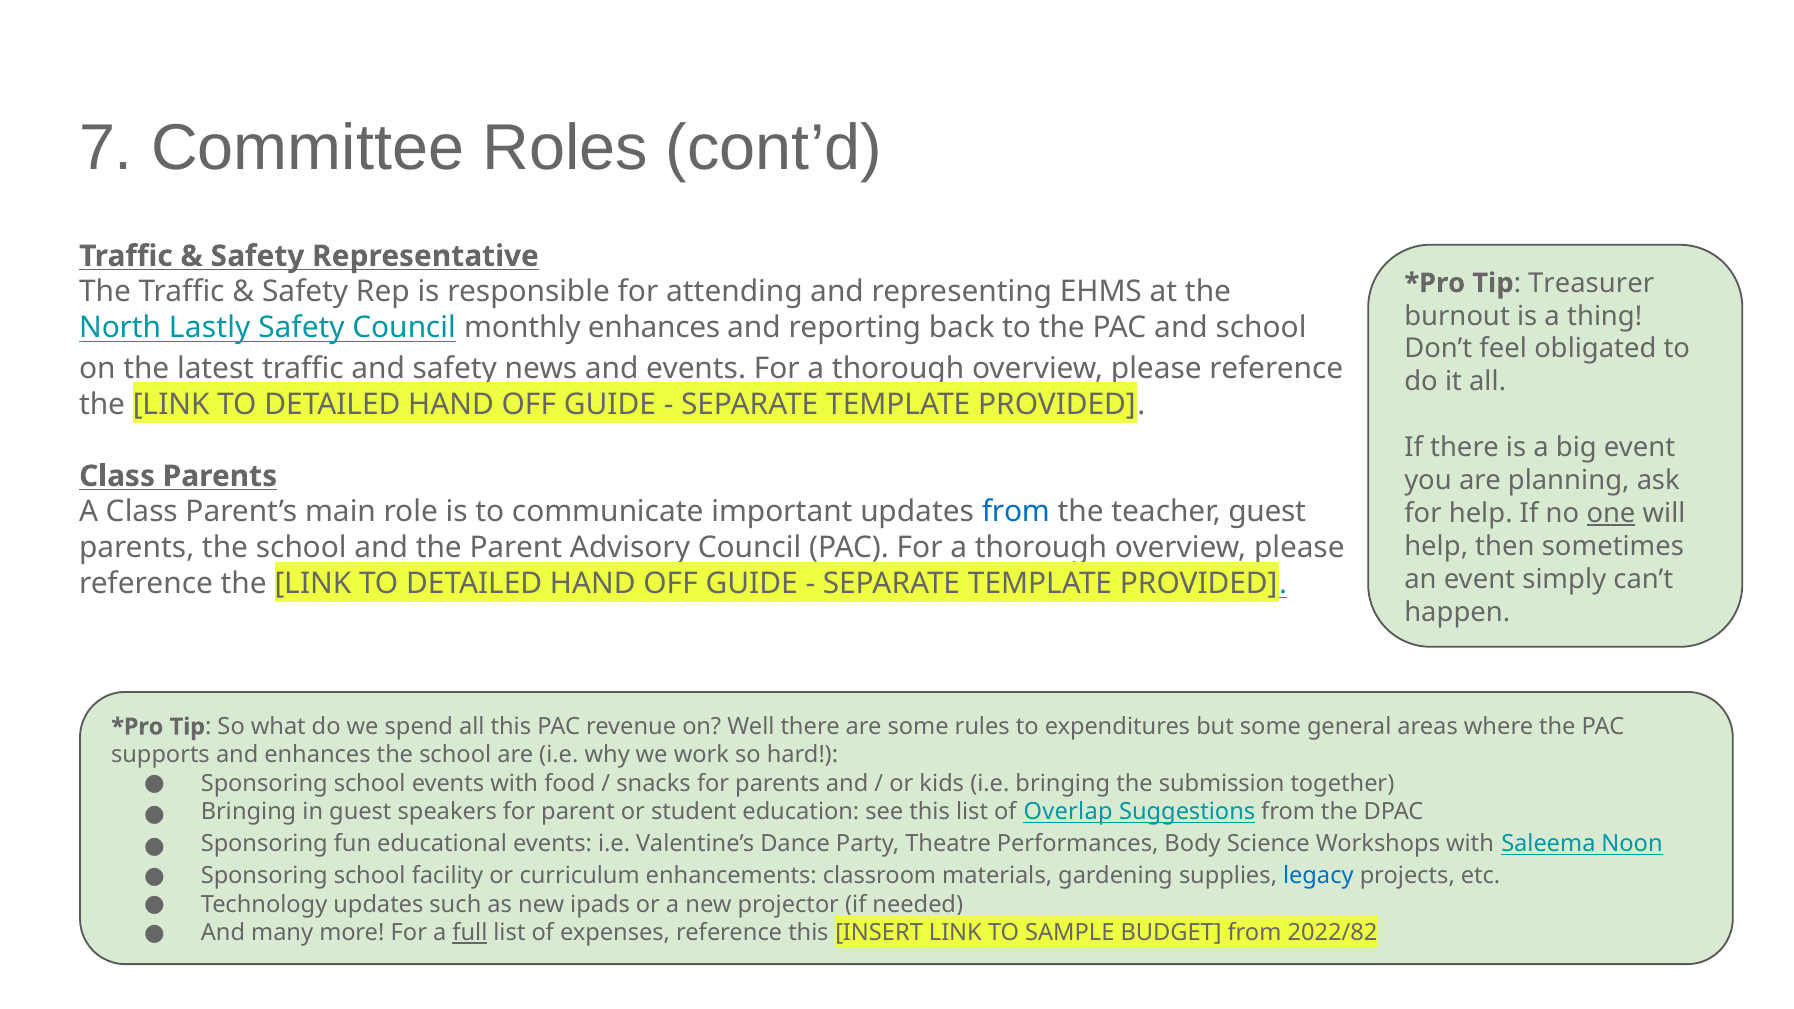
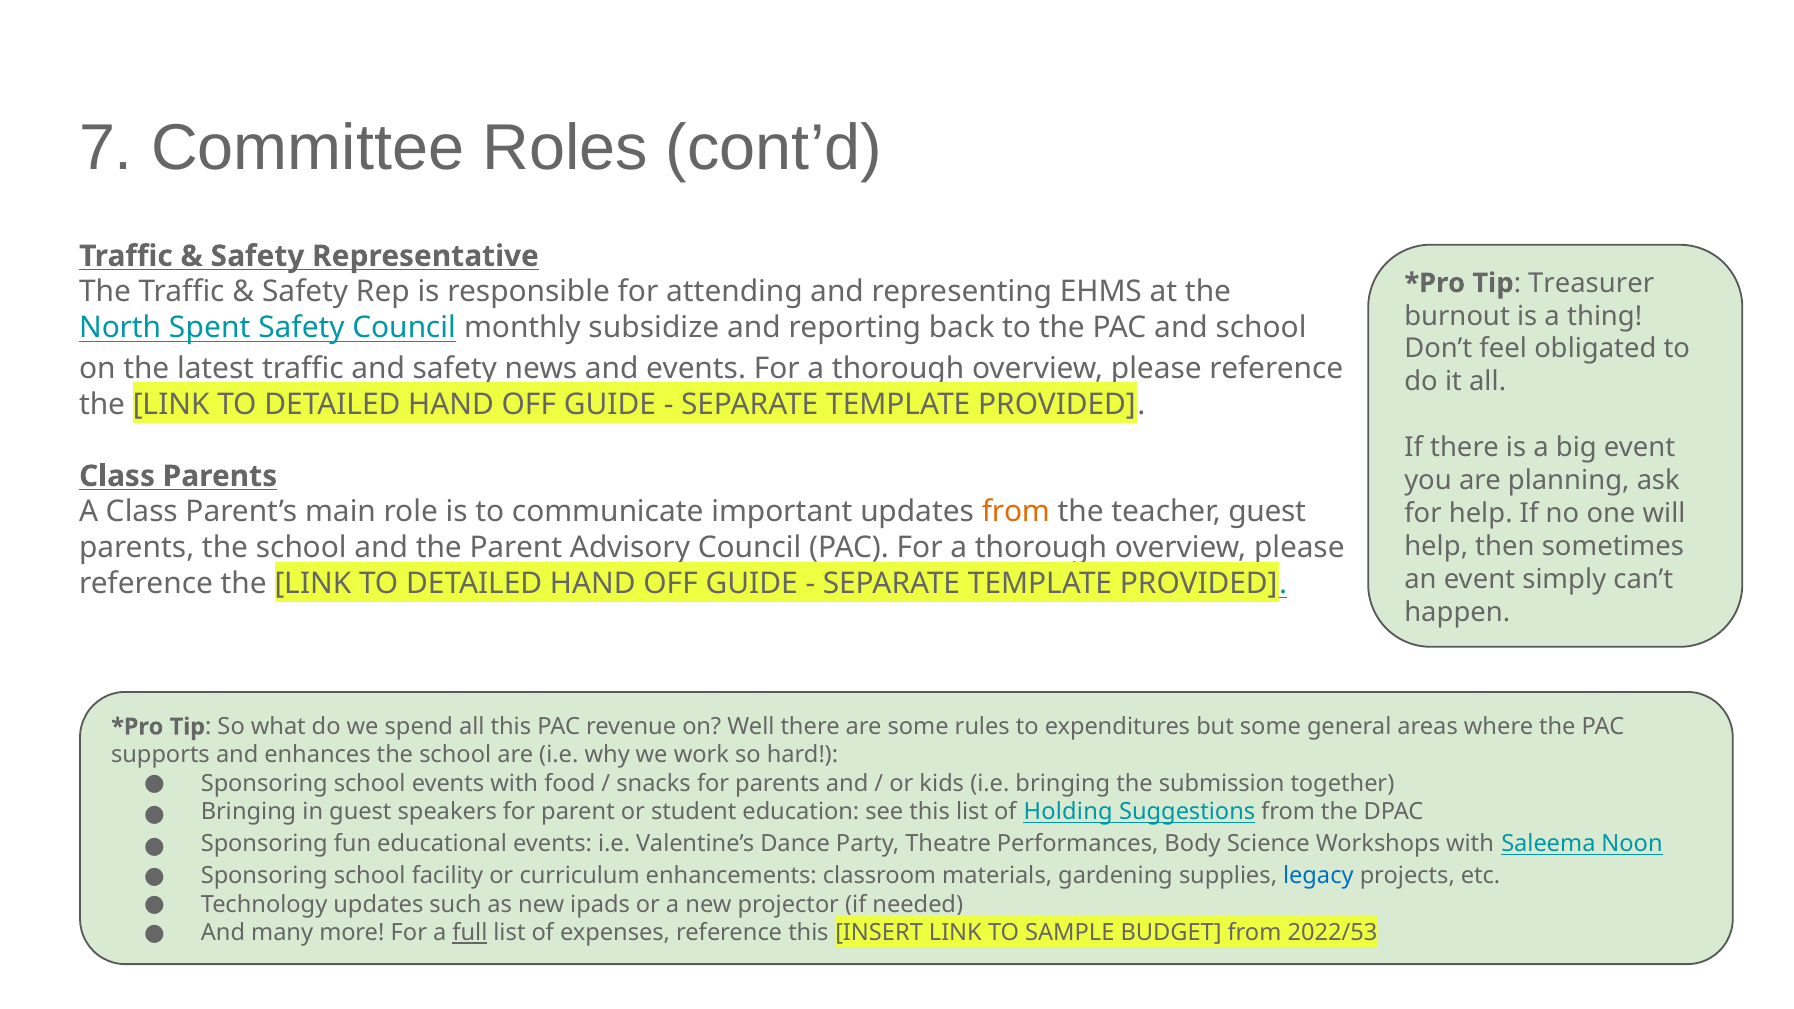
Lastly: Lastly -> Spent (210, 328)
monthly enhances: enhances -> subsidize (654, 328)
from colour: blue -> orange (1016, 512)
one underline: present -> none (1611, 514)
Overlap: Overlap -> Holding (1068, 812)
2022/82: 2022/82 -> 2022/53 (1333, 933)
